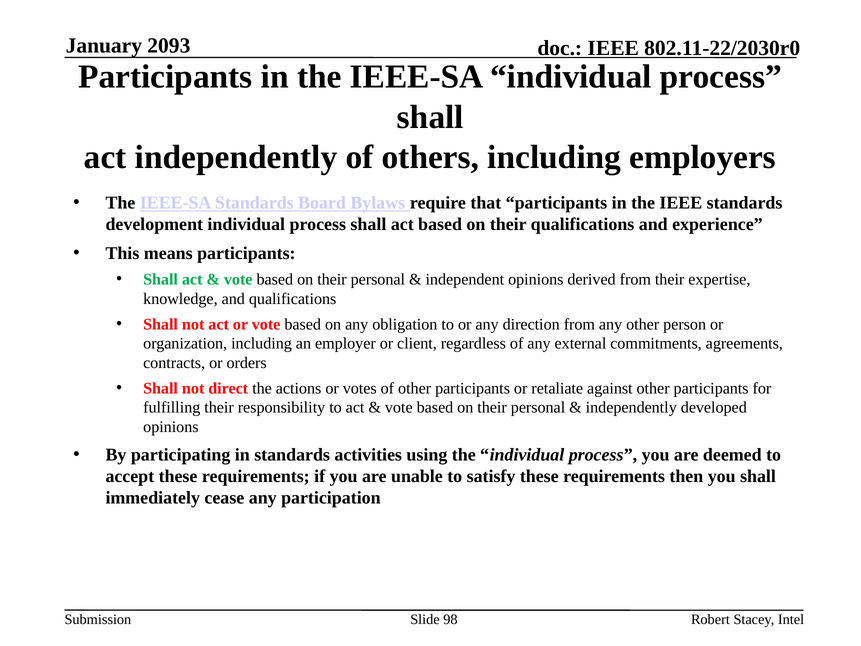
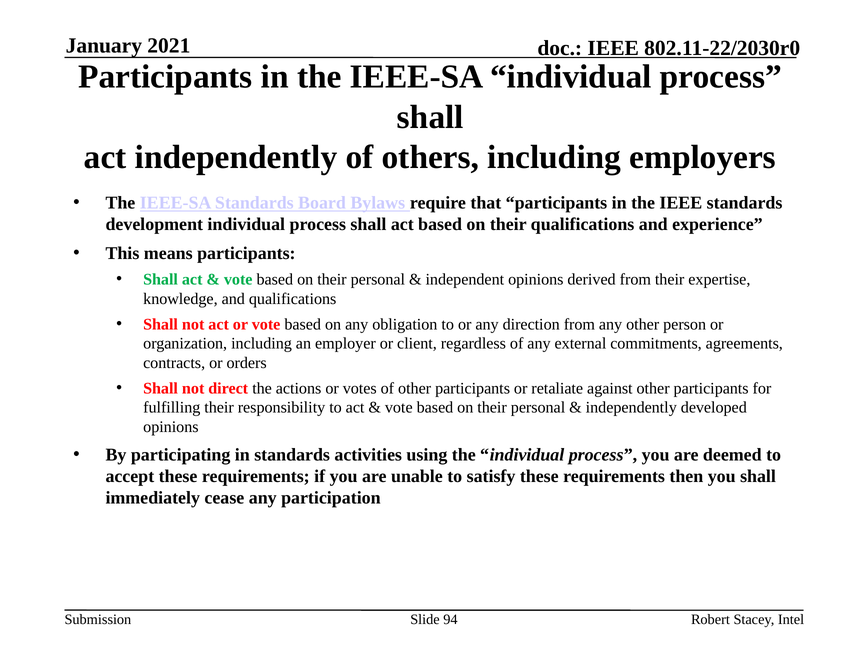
2093: 2093 -> 2021 (169, 46)
98: 98 -> 94 (450, 619)
